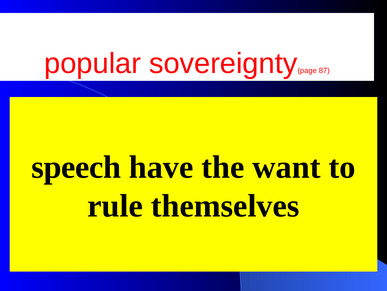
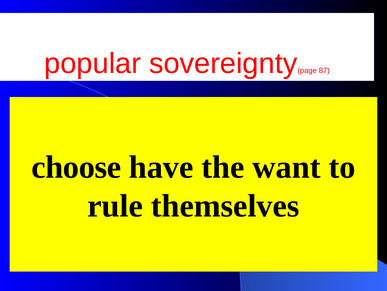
speech: speech -> choose (76, 167)
